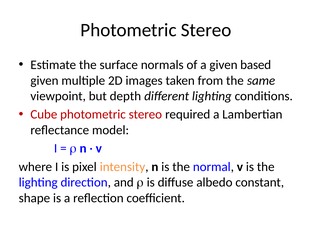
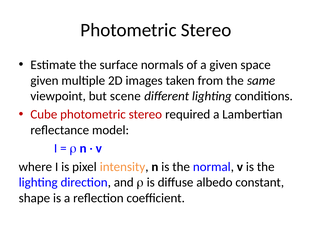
based: based -> space (256, 65)
depth: depth -> scene (125, 96)
